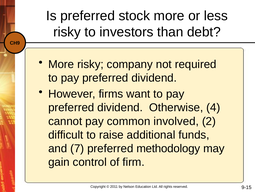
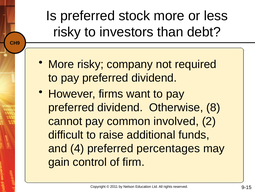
4: 4 -> 8 (213, 107)
7: 7 -> 4 (77, 148)
methodology: methodology -> percentages (168, 148)
